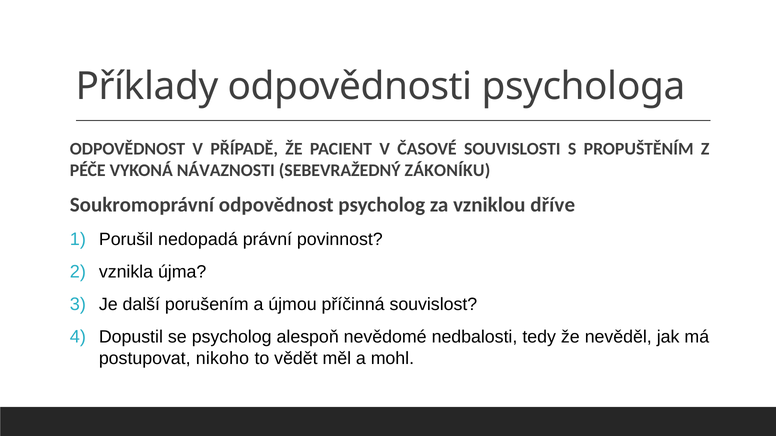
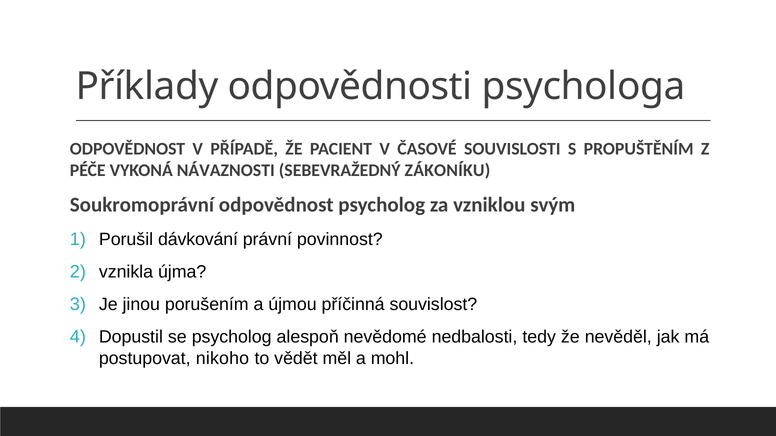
dříve: dříve -> svým (553, 205)
nedopadá: nedopadá -> dávkování (198, 240)
další: další -> jinou (141, 305)
